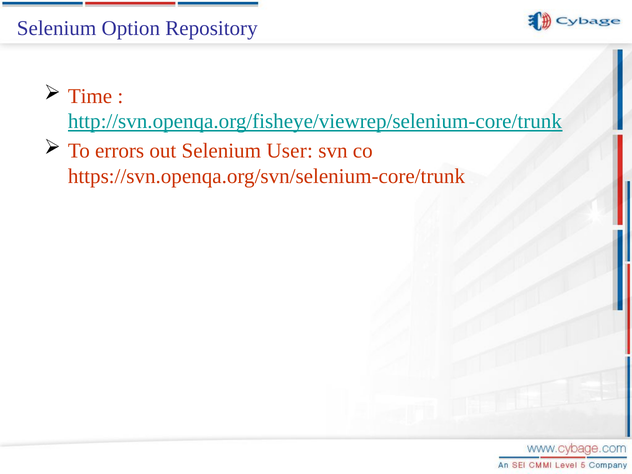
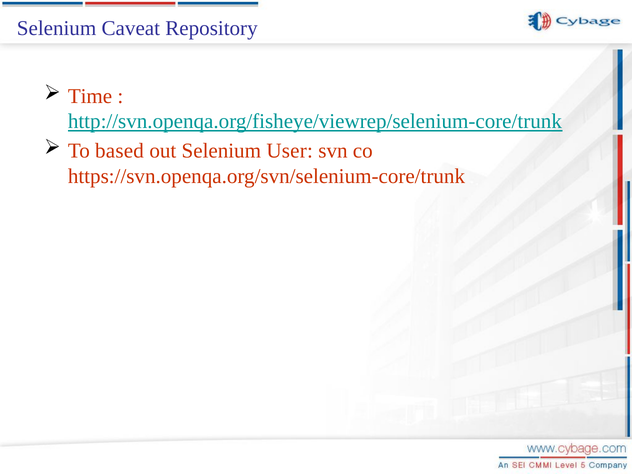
Option: Option -> Caveat (131, 28)
errors: errors -> based (119, 151)
